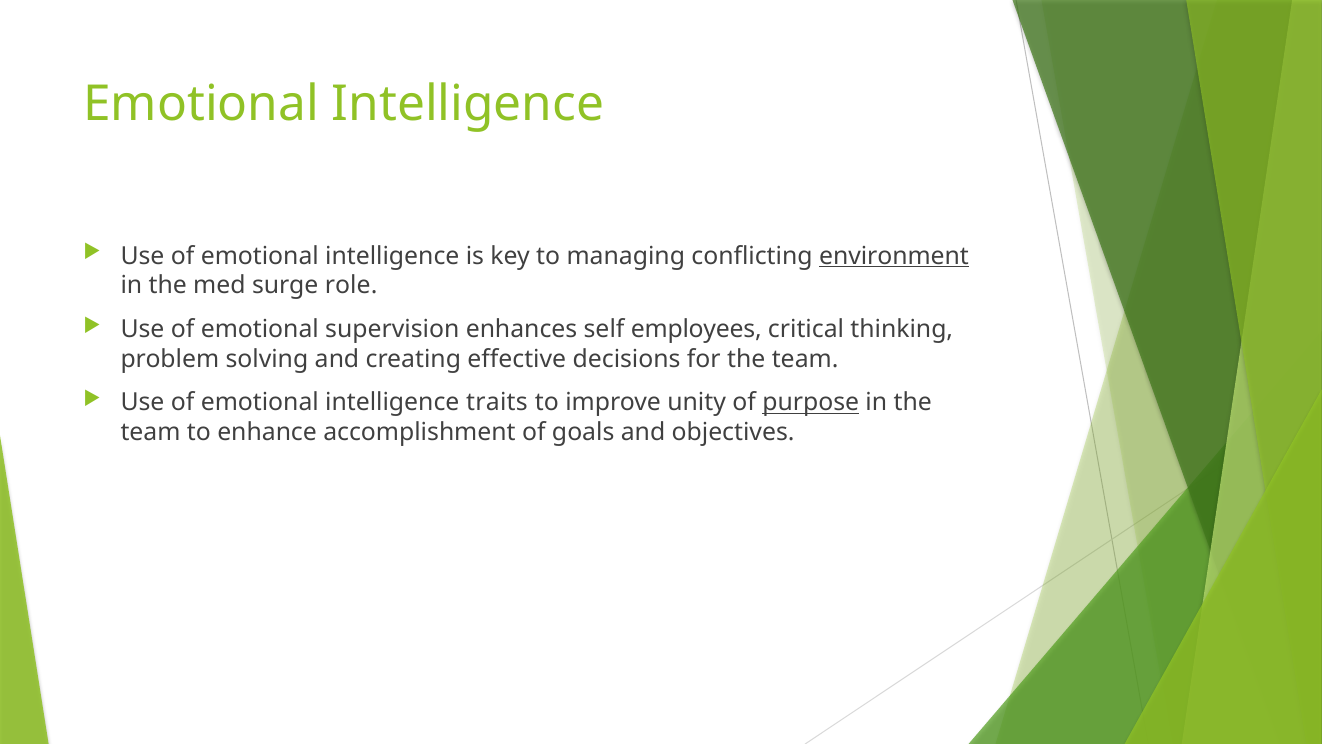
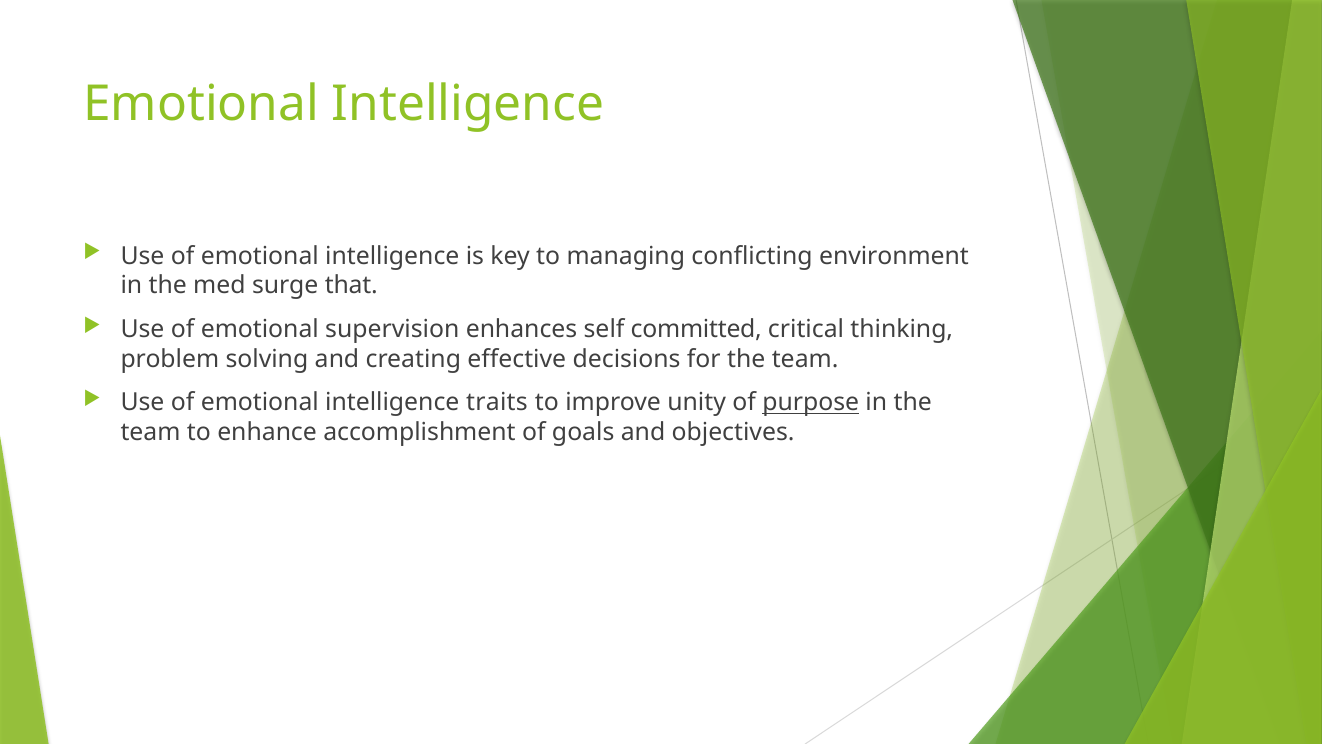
environment underline: present -> none (894, 256)
role: role -> that (351, 286)
employees: employees -> committed (696, 329)
